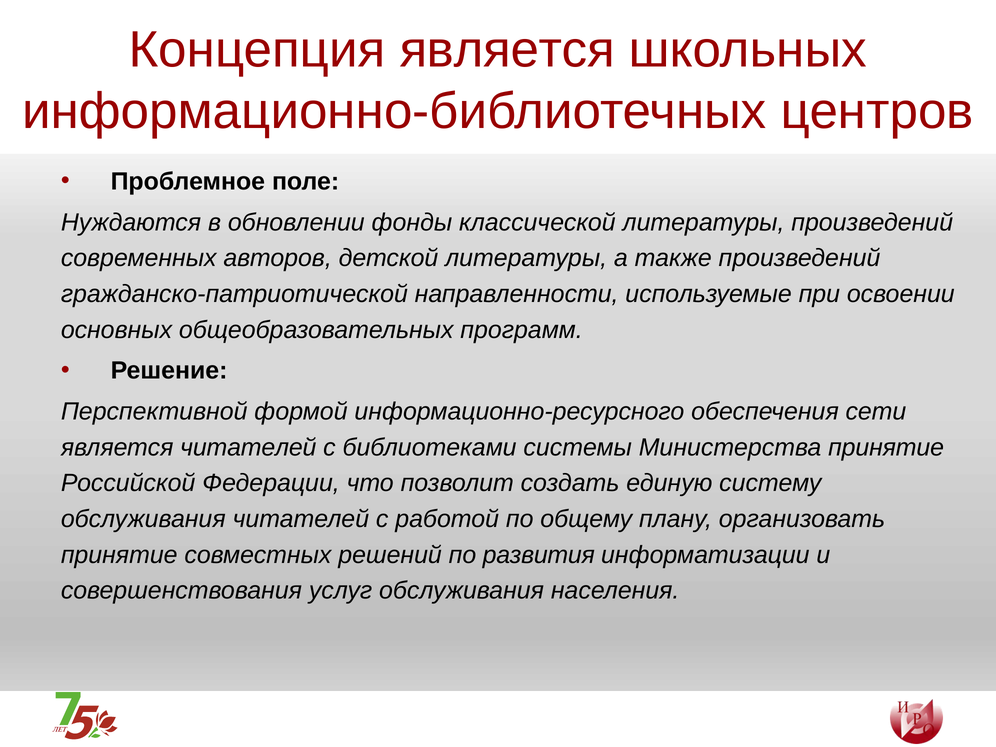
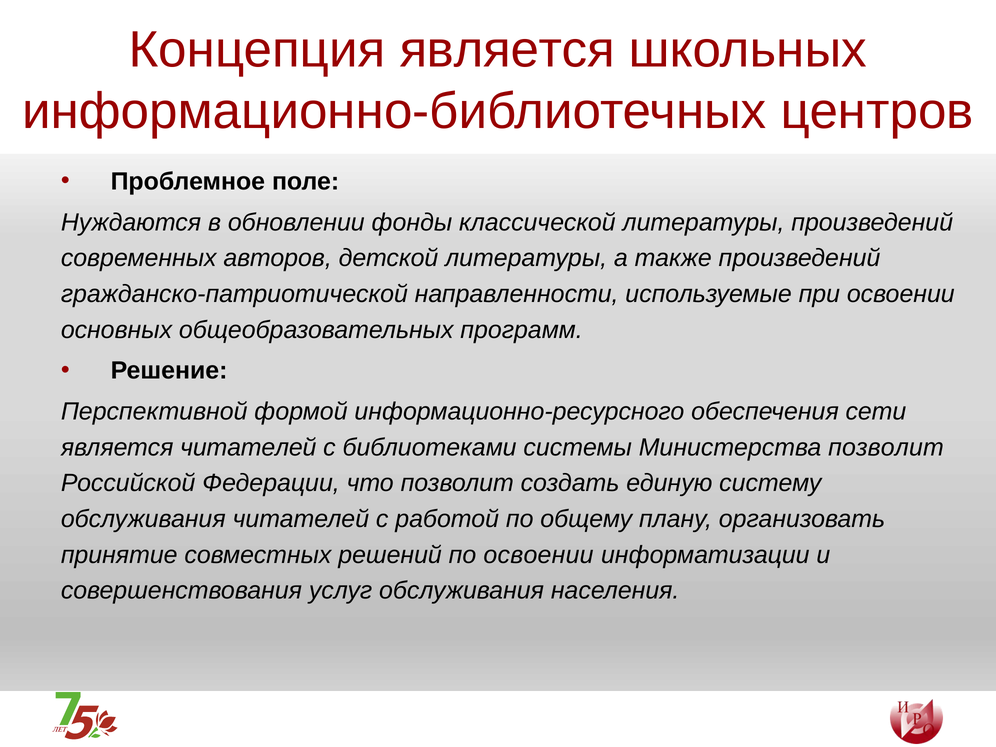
Министерства принятие: принятие -> позволит (886, 447)
по развития: развития -> освоении (539, 555)
